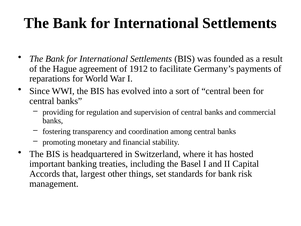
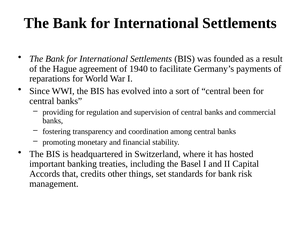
1912: 1912 -> 1940 (139, 69)
largest: largest -> credits (93, 174)
